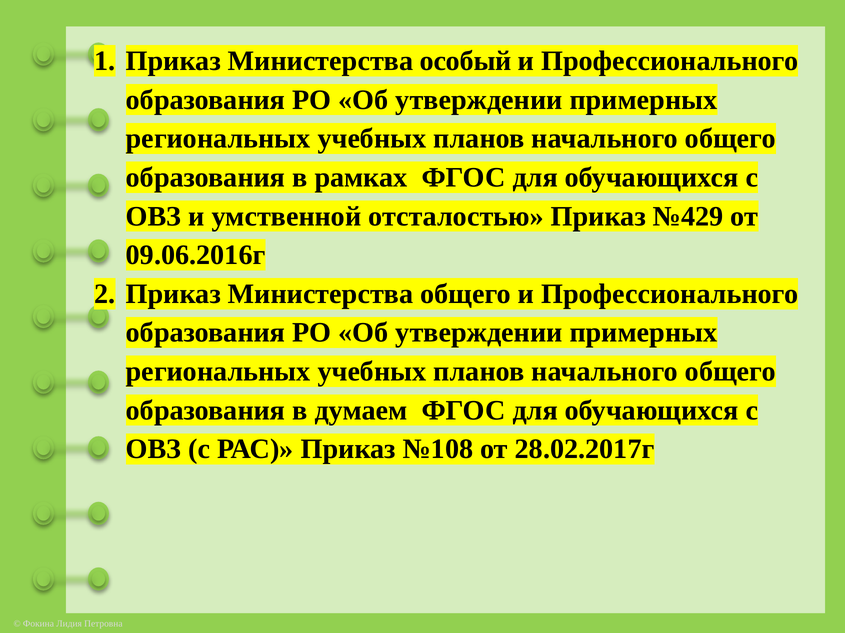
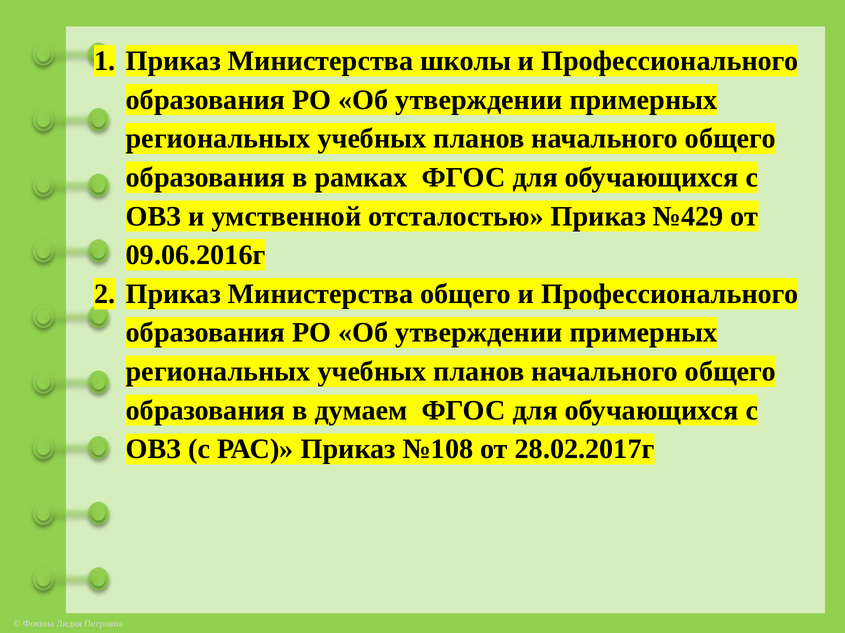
особый: особый -> школы (466, 61)
